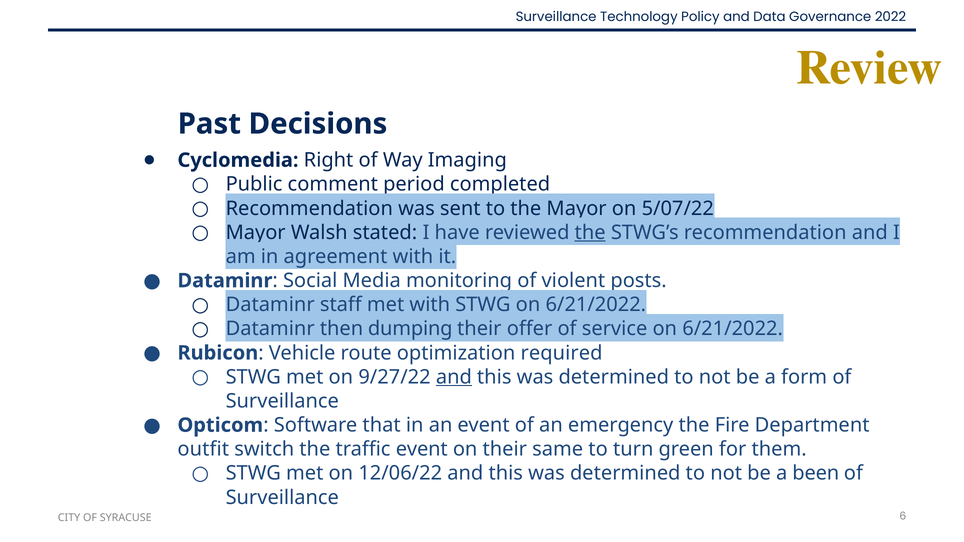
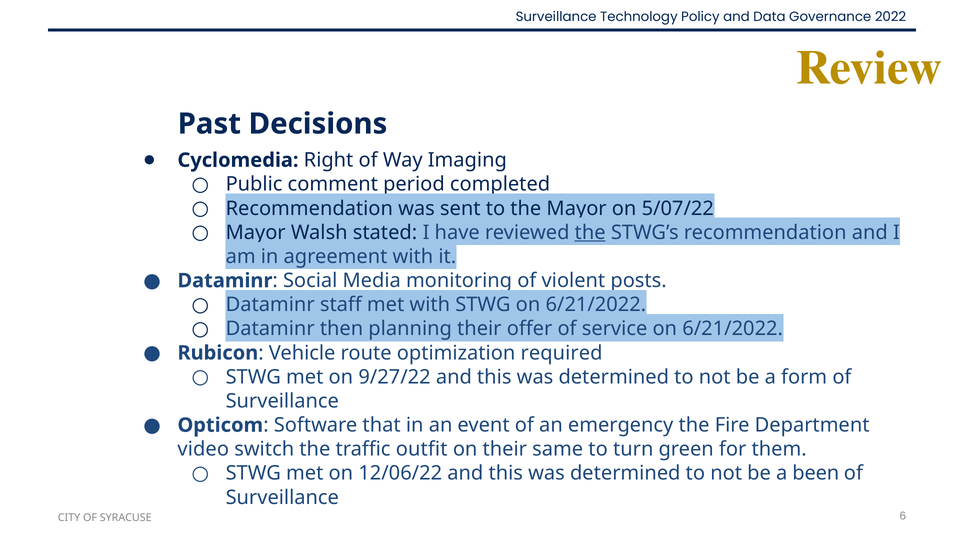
dumping: dumping -> planning (410, 329)
and underline: present -> none (454, 377)
outfit: outfit -> video (203, 449)
traffic event: event -> outfit (422, 449)
